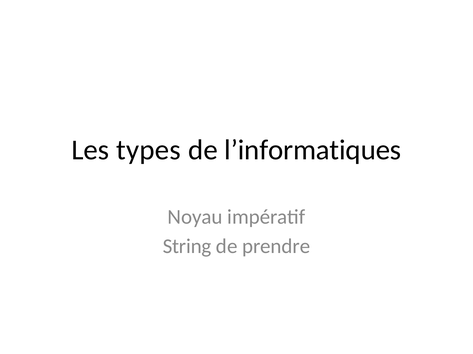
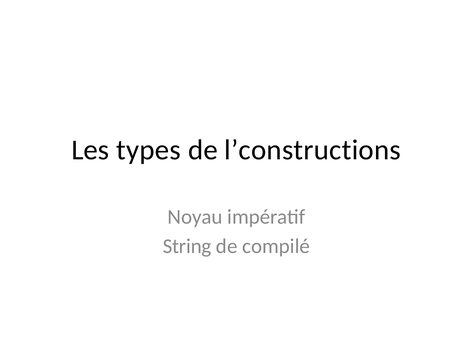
l’informatiques: l’informatiques -> l’constructions (313, 150)
prendre: prendre -> compilé (276, 247)
